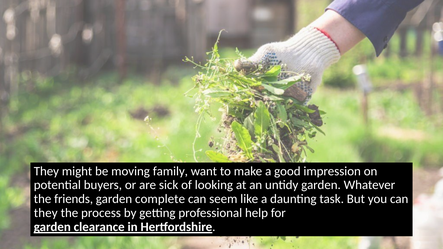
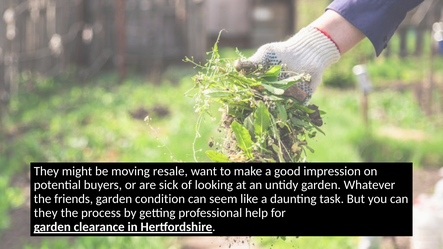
family: family -> resale (170, 171)
complete: complete -> condition (160, 199)
